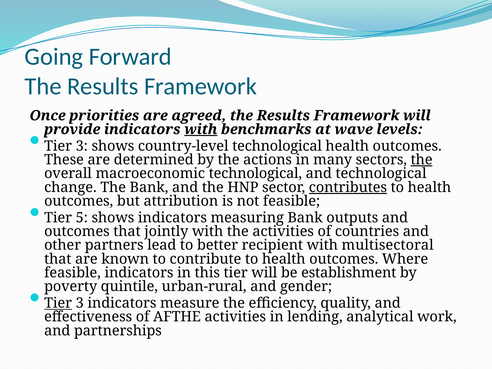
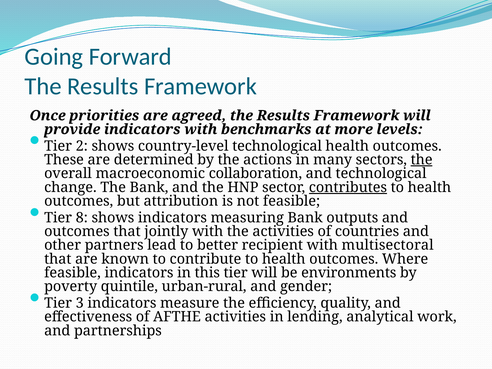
with underline: present -> none (201, 129)
wave: wave -> more (354, 129)
3: 3 -> 2 (82, 146)
macroeconomic technological: technological -> collaboration (255, 174)
5: 5 -> 8 (82, 218)
establishment: establishment -> environments (349, 273)
Tier underline: present -> none (58, 303)
